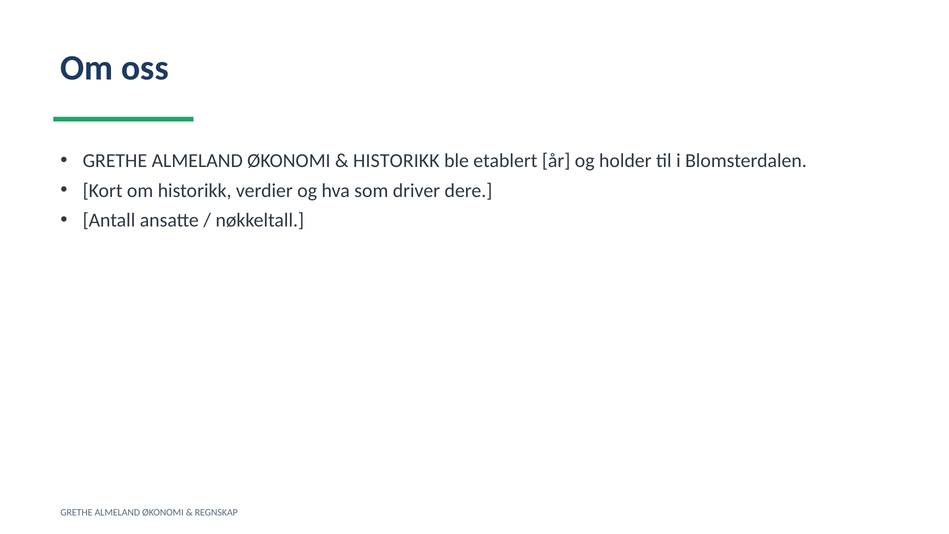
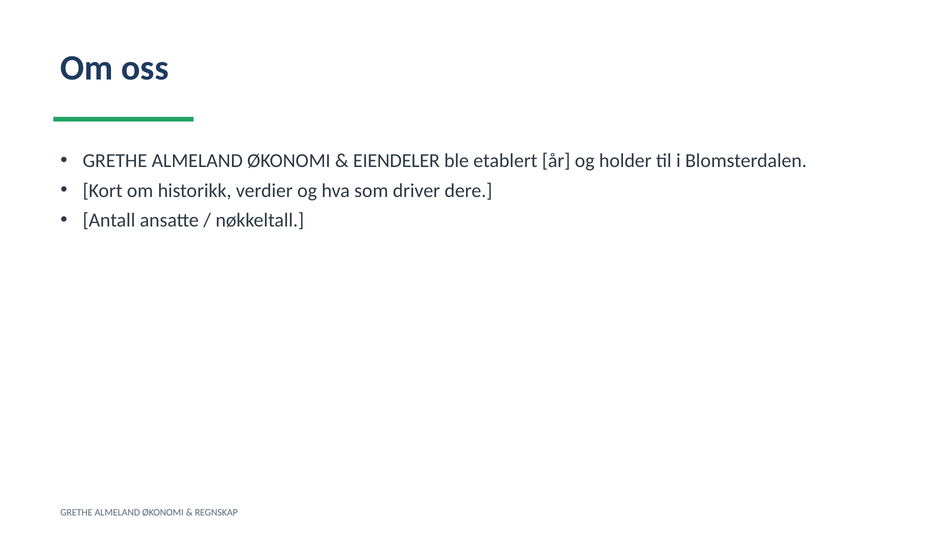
HISTORIKK: HISTORIKK -> EIENDELER (396, 161)
